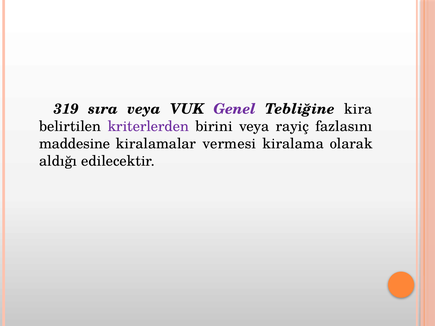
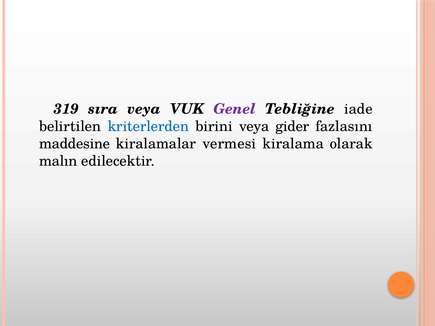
kira: kira -> iade (358, 109)
kriterlerden colour: purple -> blue (148, 126)
rayiç: rayiç -> gider (292, 126)
aldığı: aldığı -> malın (58, 161)
